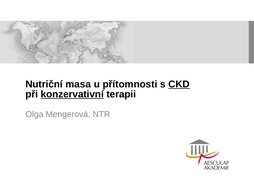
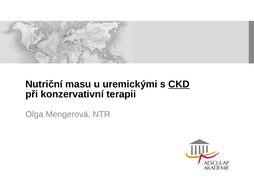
masa: masa -> masu (78, 84)
přítomnosti: přítomnosti -> uremickými (130, 84)
konzervativní underline: present -> none (72, 94)
